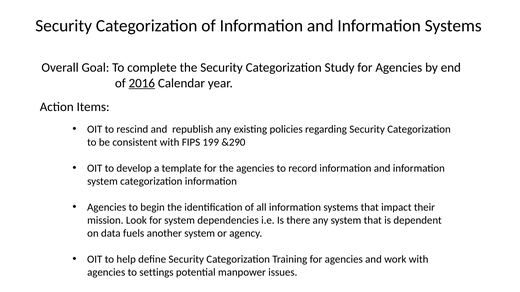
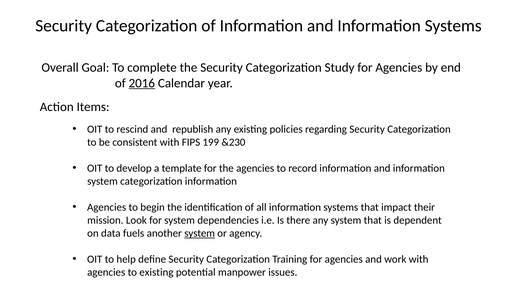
&290: &290 -> &230 (233, 143)
system underline: none -> present (200, 234)
to settings: settings -> existing (156, 273)
